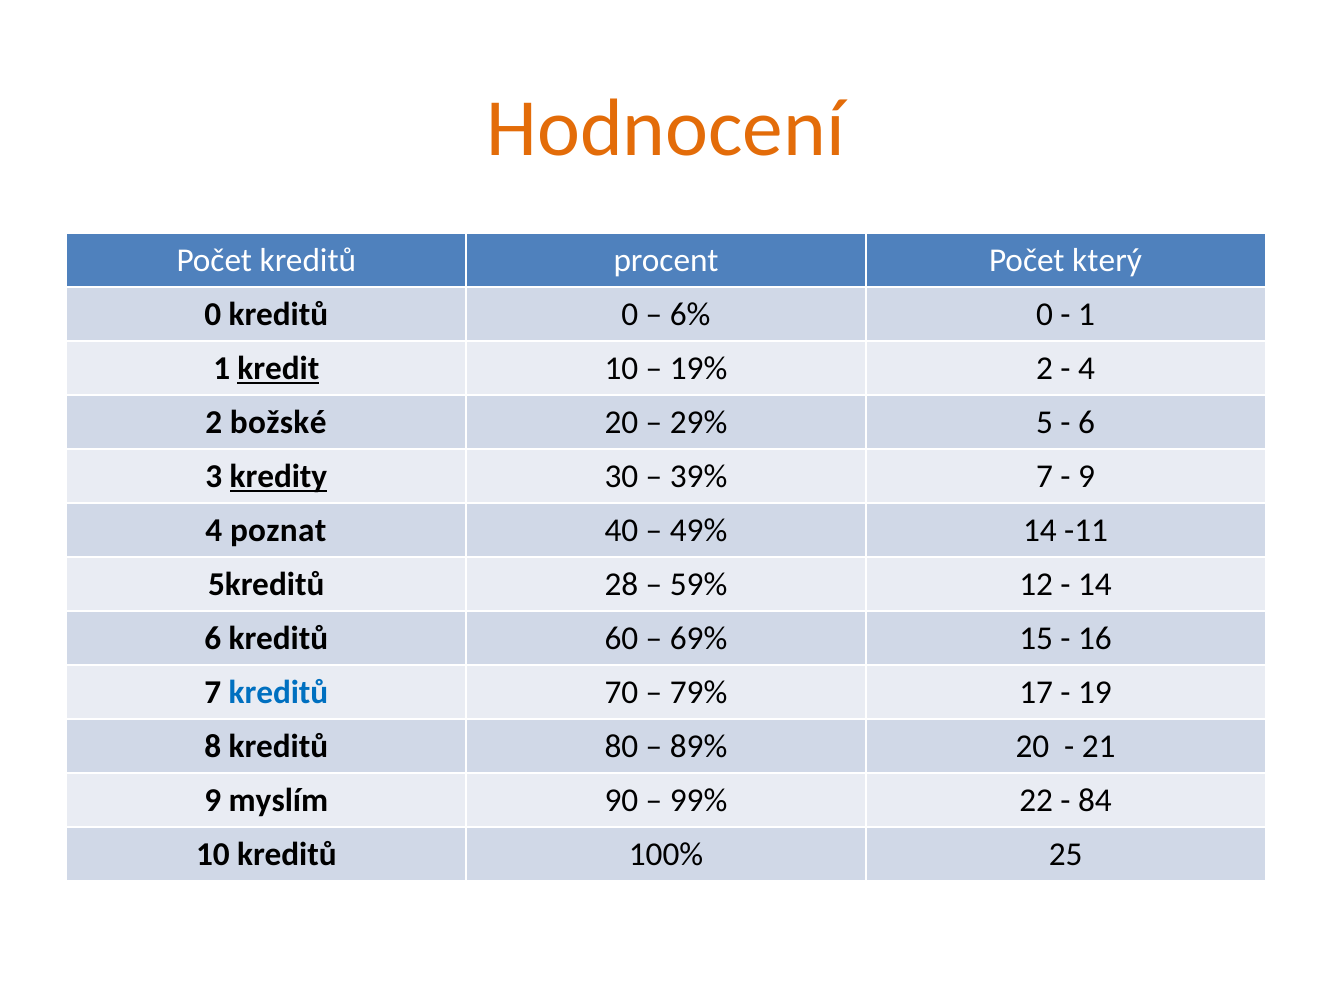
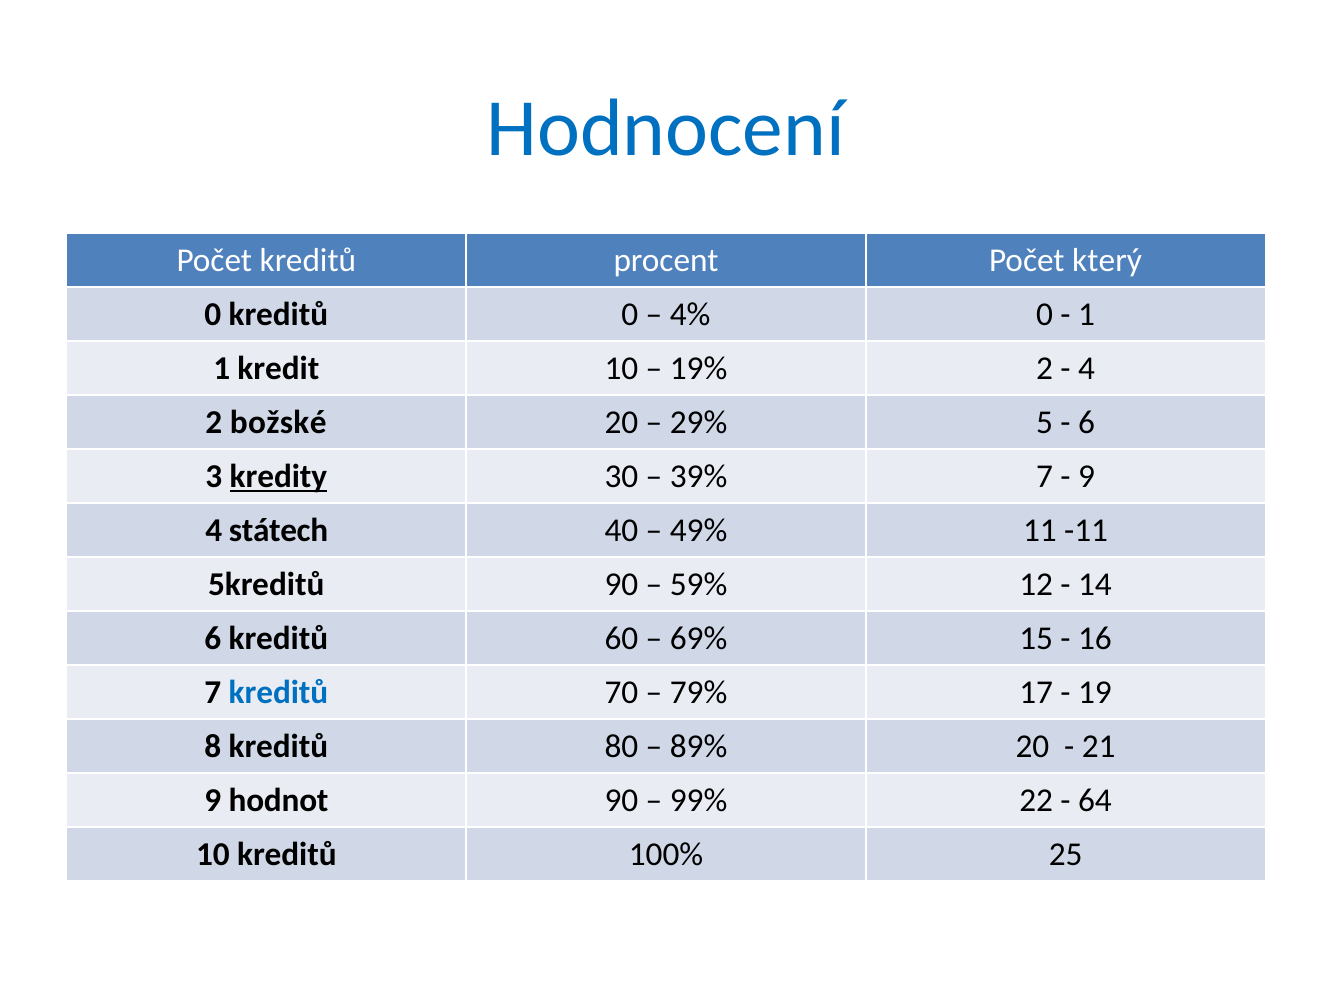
Hodnocení colour: orange -> blue (666, 129)
6%: 6% -> 4% (690, 315)
kredit underline: present -> none (278, 369)
poznat: poznat -> státech (279, 531)
49% 14: 14 -> 11 (1040, 531)
5kreditů 28: 28 -> 90 (621, 585)
myslím: myslím -> hodnot (279, 801)
84: 84 -> 64 (1095, 801)
